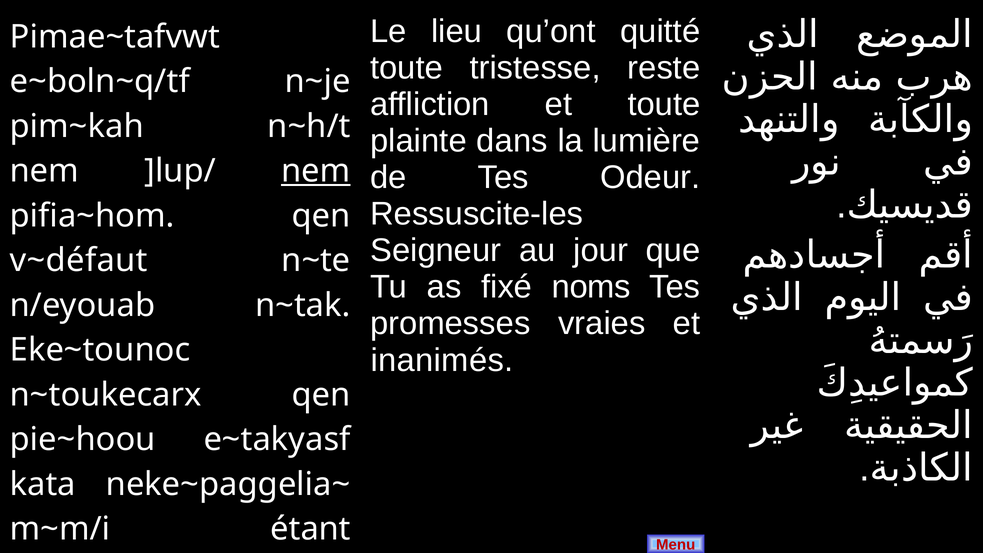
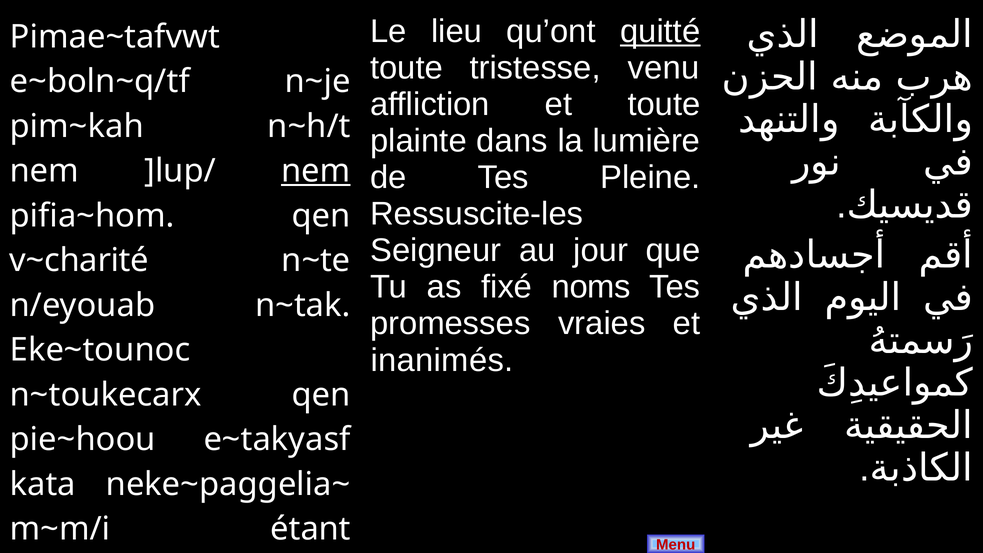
quitté underline: none -> present (660, 31)
reste: reste -> venu (664, 68)
Odeur: Odeur -> Pleine (650, 178)
v~défaut: v~défaut -> v~charité (79, 260)
